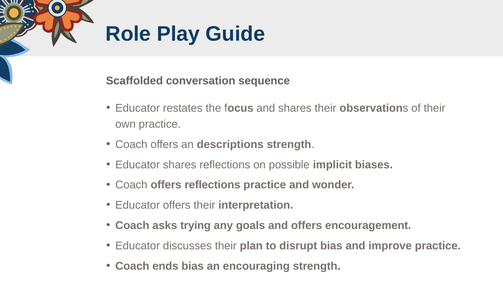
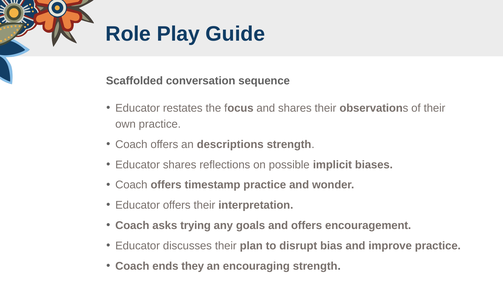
offers reflections: reflections -> timestamp (212, 185)
ends bias: bias -> they (193, 266)
